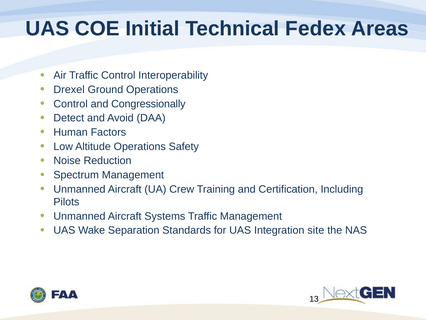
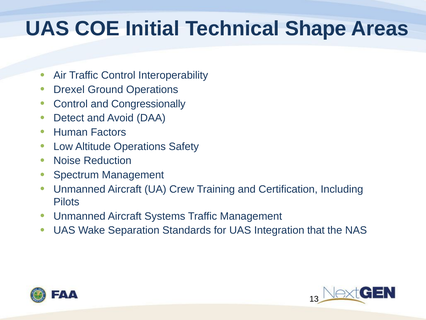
Fedex: Fedex -> Shape (316, 29)
site: site -> that (316, 230)
